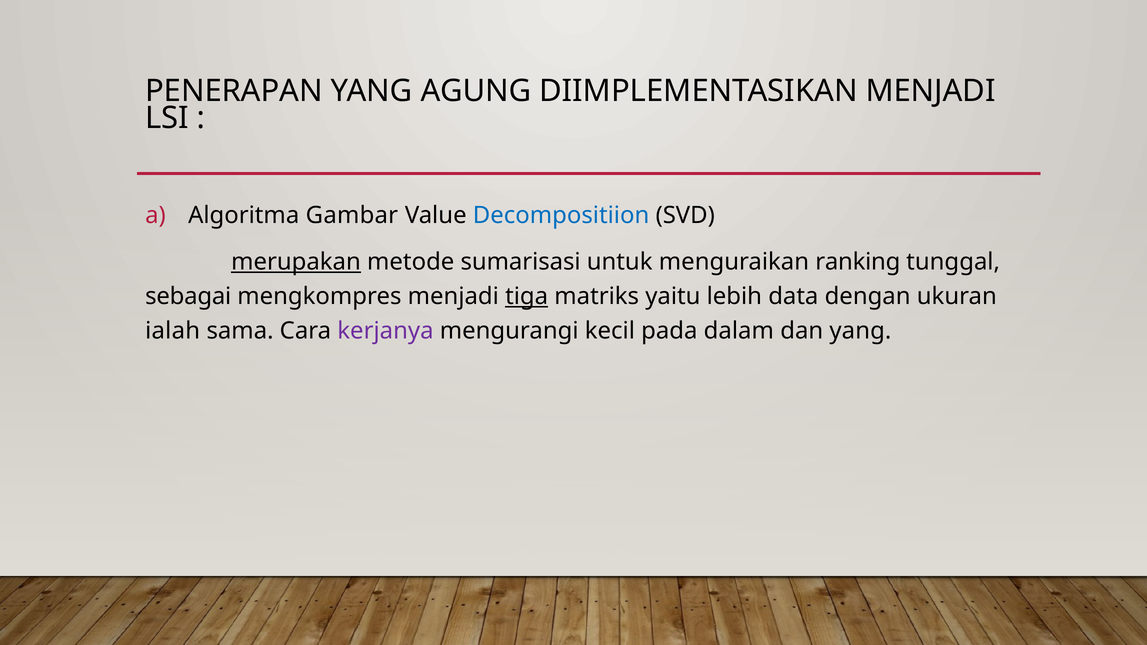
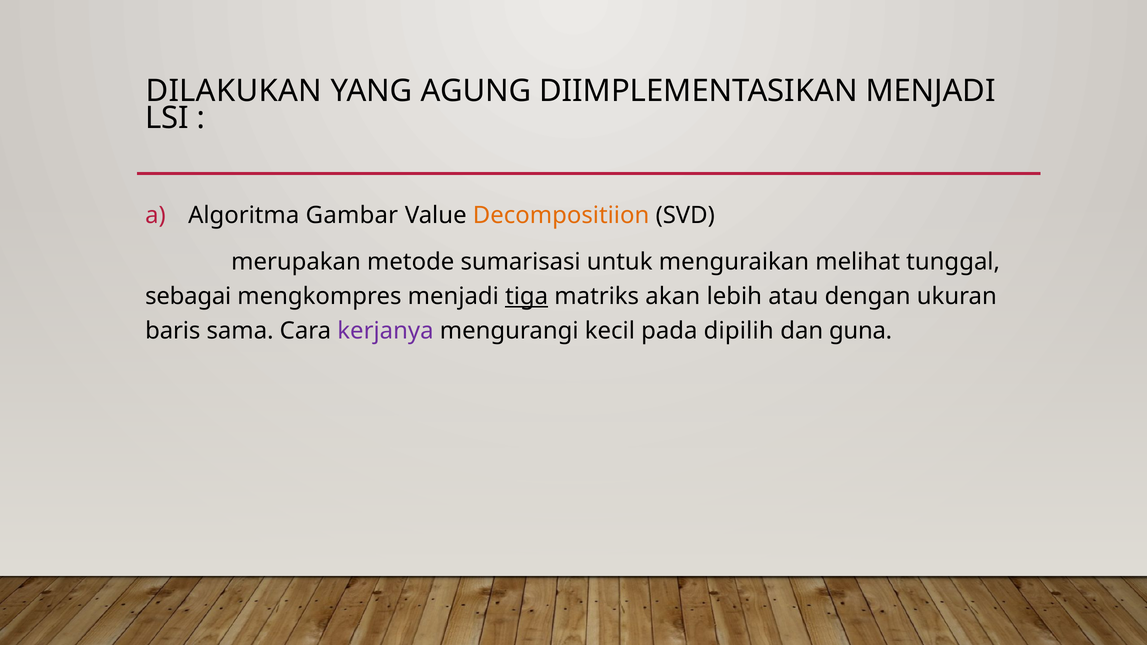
PENERAPAN: PENERAPAN -> DILAKUKAN (234, 91)
Decompositiion colour: blue -> orange (561, 216)
merupakan underline: present -> none (296, 262)
ranking: ranking -> melihat (858, 262)
yaitu: yaitu -> akan (673, 296)
data: data -> atau (793, 296)
ialah: ialah -> baris (173, 331)
dalam: dalam -> dipilih (739, 331)
dan yang: yang -> guna (861, 331)
